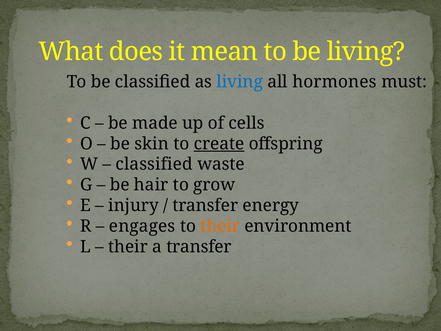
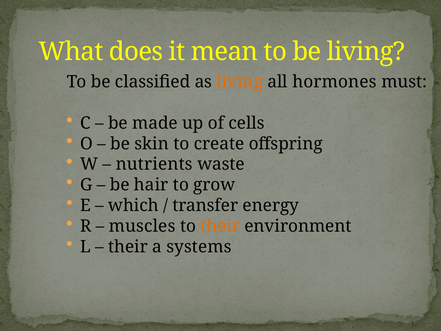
living colour: blue -> orange (240, 82)
create underline: present -> none (219, 144)
classified: classified -> nutrients (154, 164)
injury: injury -> which (133, 205)
engages: engages -> muscles (142, 226)
a transfer: transfer -> systems (199, 247)
